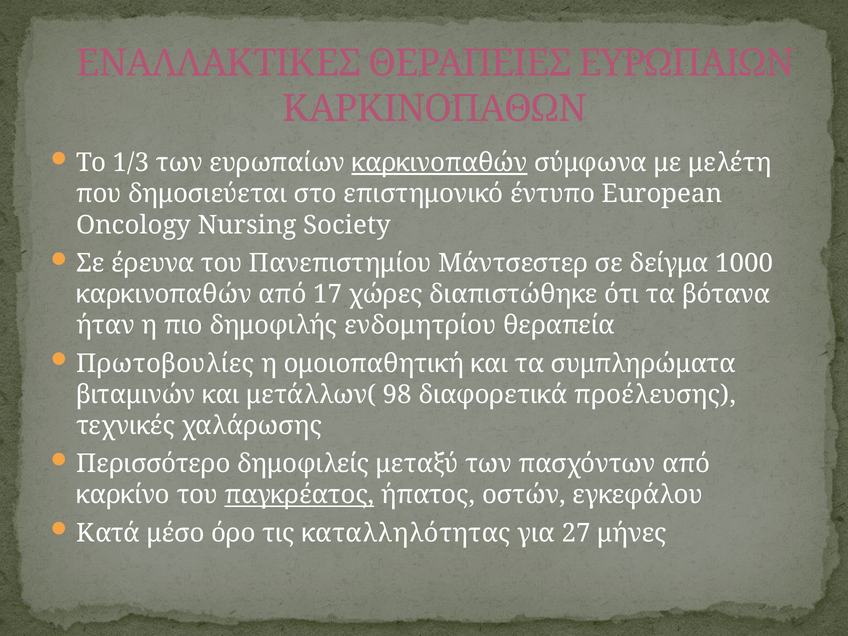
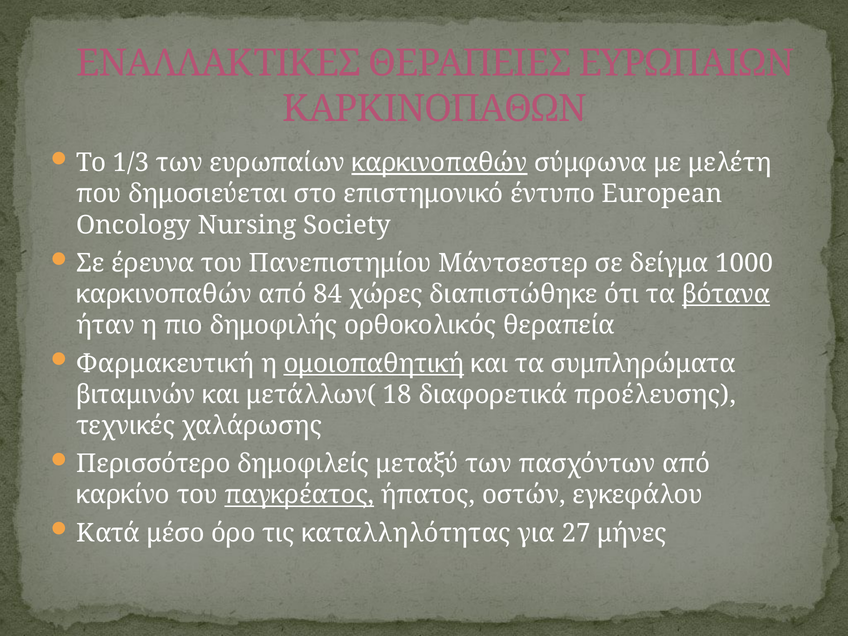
17: 17 -> 84 (328, 294)
βότανα underline: none -> present (726, 294)
ενδομητρίου: ενδομητρίου -> ορθοκολικός (420, 325)
Πρωτοβουλίες: Πρωτοβουλίες -> Φαρμακευτική (165, 364)
ομοιοπαθητική underline: none -> present (374, 364)
98: 98 -> 18 (397, 395)
